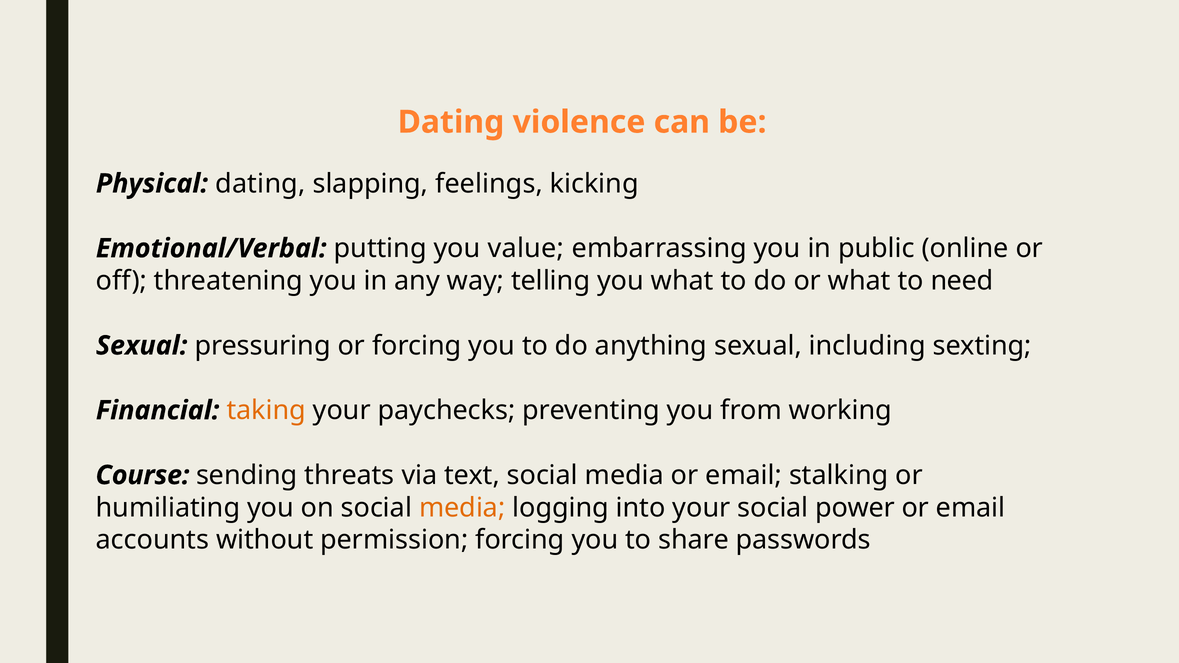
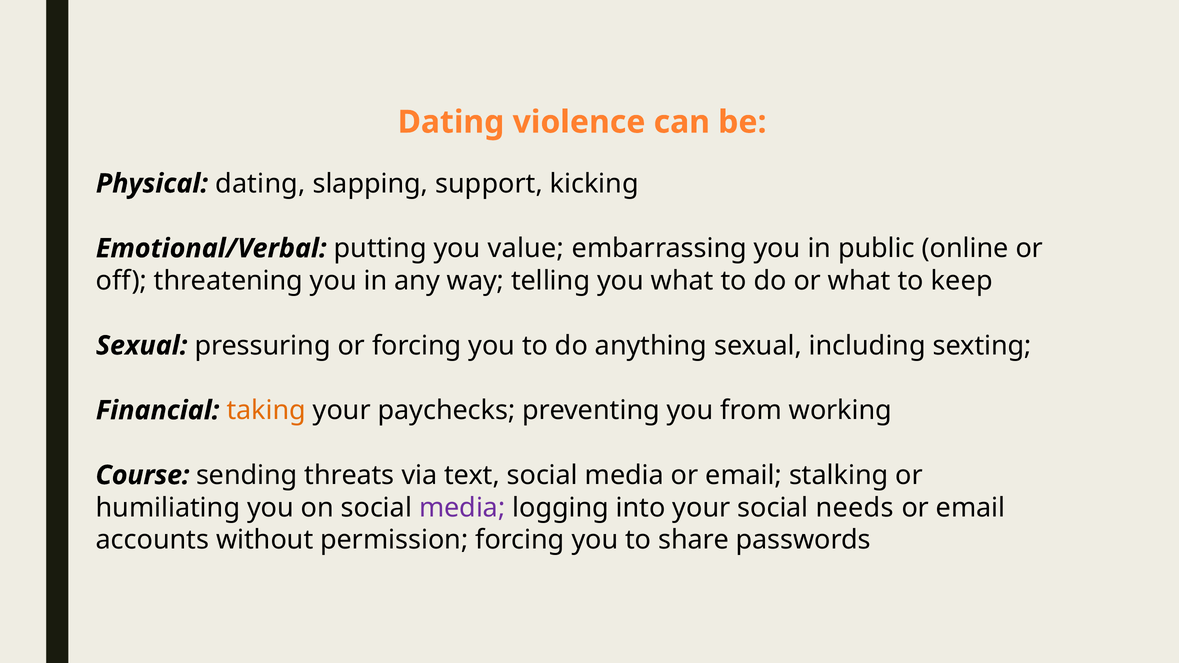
feelings: feelings -> support (489, 184)
need: need -> keep (962, 281)
media colour: orange -> purple (462, 508)
power: power -> needs (855, 508)
